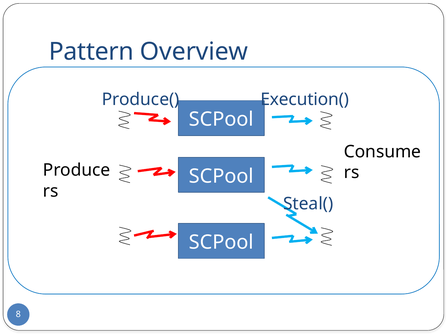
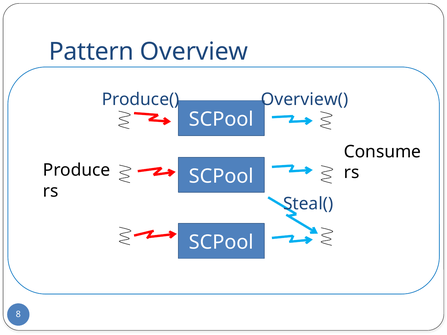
Execution(: Execution( -> Overview( (305, 100)
